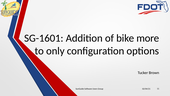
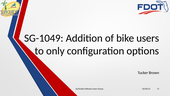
SG-1601: SG-1601 -> SG-1049 (44, 38)
bike more: more -> users (148, 38)
